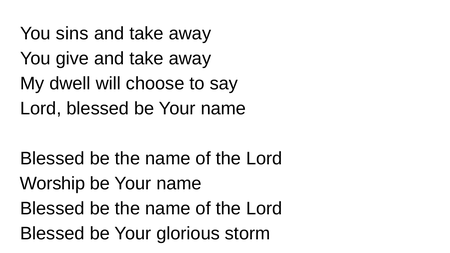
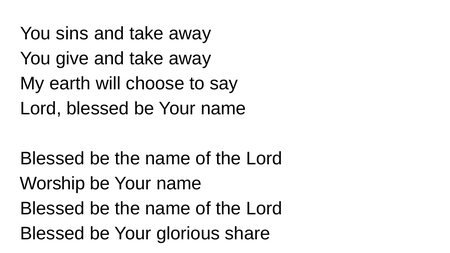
dwell: dwell -> earth (70, 84)
storm: storm -> share (248, 234)
